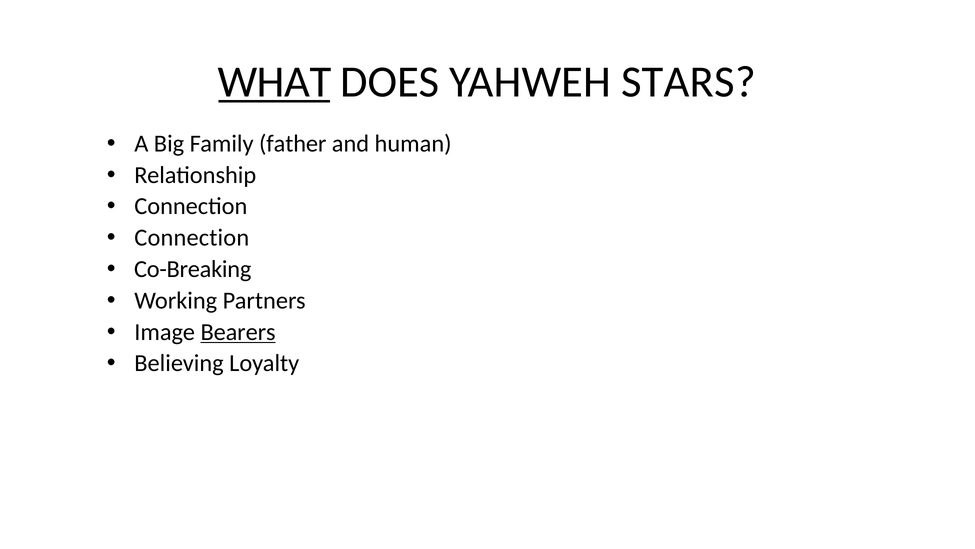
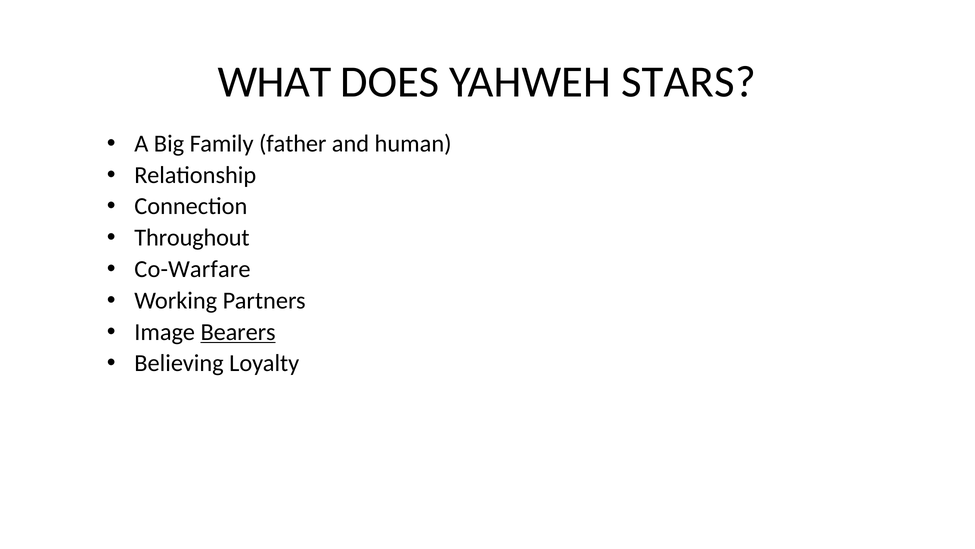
WHAT underline: present -> none (275, 82)
Connection: Connection -> Throughout (192, 238)
Co-Breaking: Co-Breaking -> Co-Warfare (192, 269)
